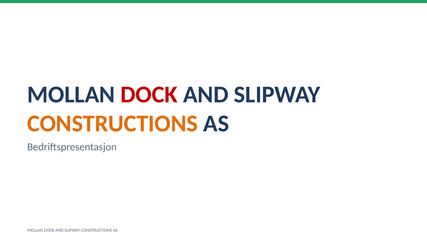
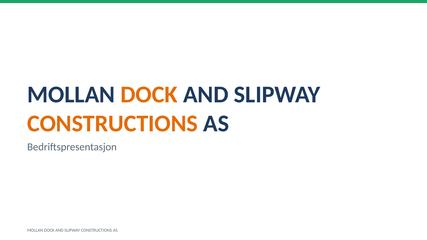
DOCK colour: red -> orange (149, 95)
